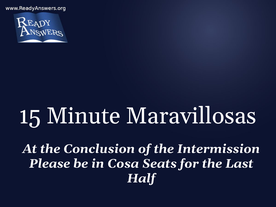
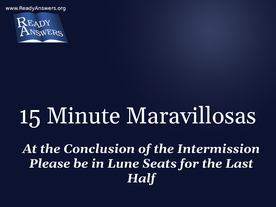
Cosa: Cosa -> Lune (123, 164)
